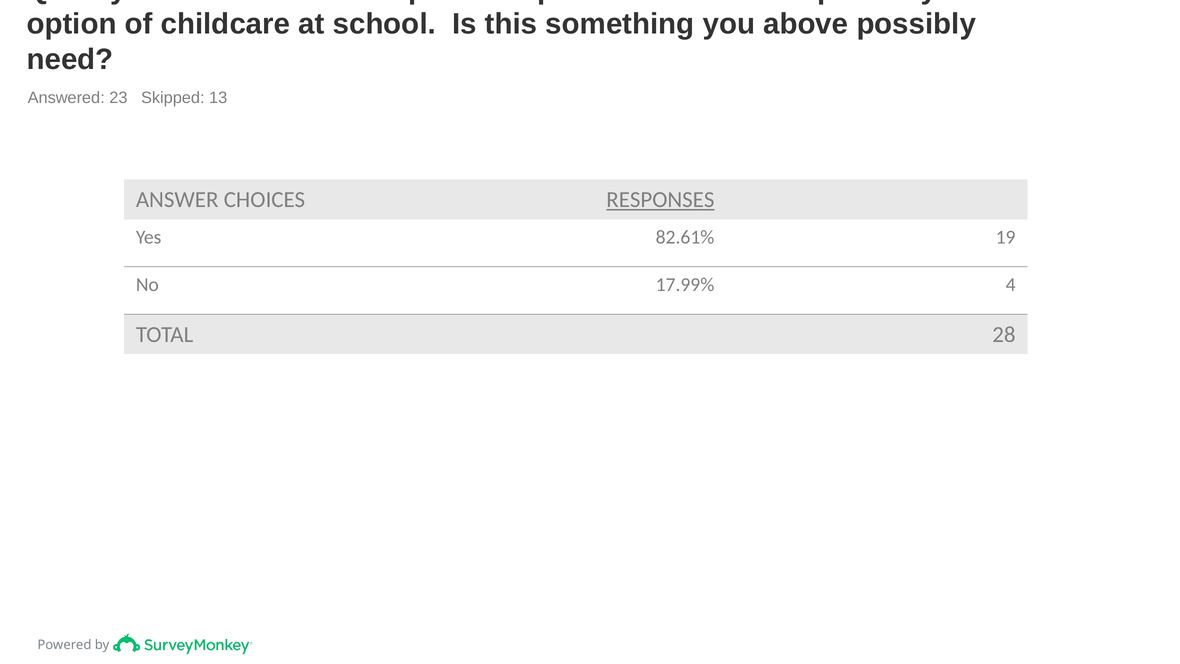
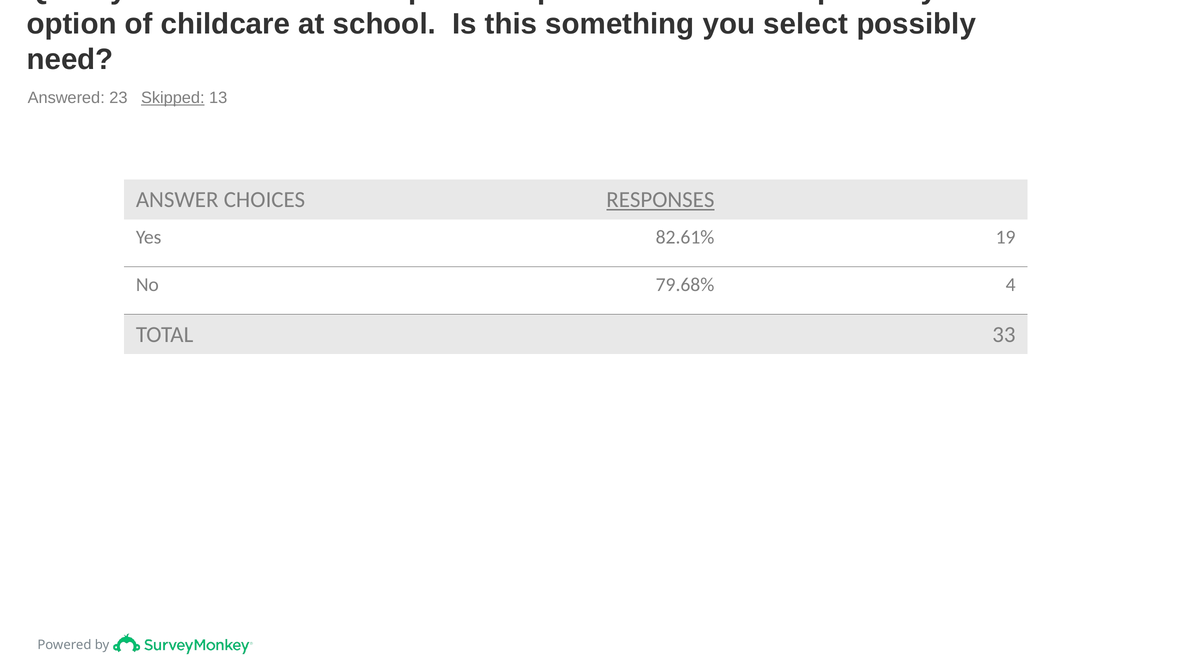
above: above -> select (806, 24)
Skipped underline: none -> present (173, 98)
17.99%: 17.99% -> 79.68% (685, 285)
28: 28 -> 33 (1004, 334)
